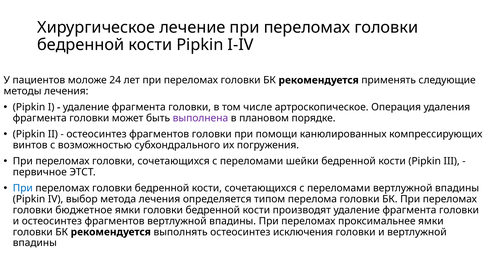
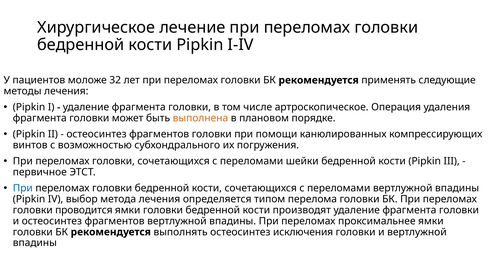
24: 24 -> 32 (115, 80)
выполнена colour: purple -> orange (200, 118)
бюджетное: бюджетное -> проводится (84, 210)
